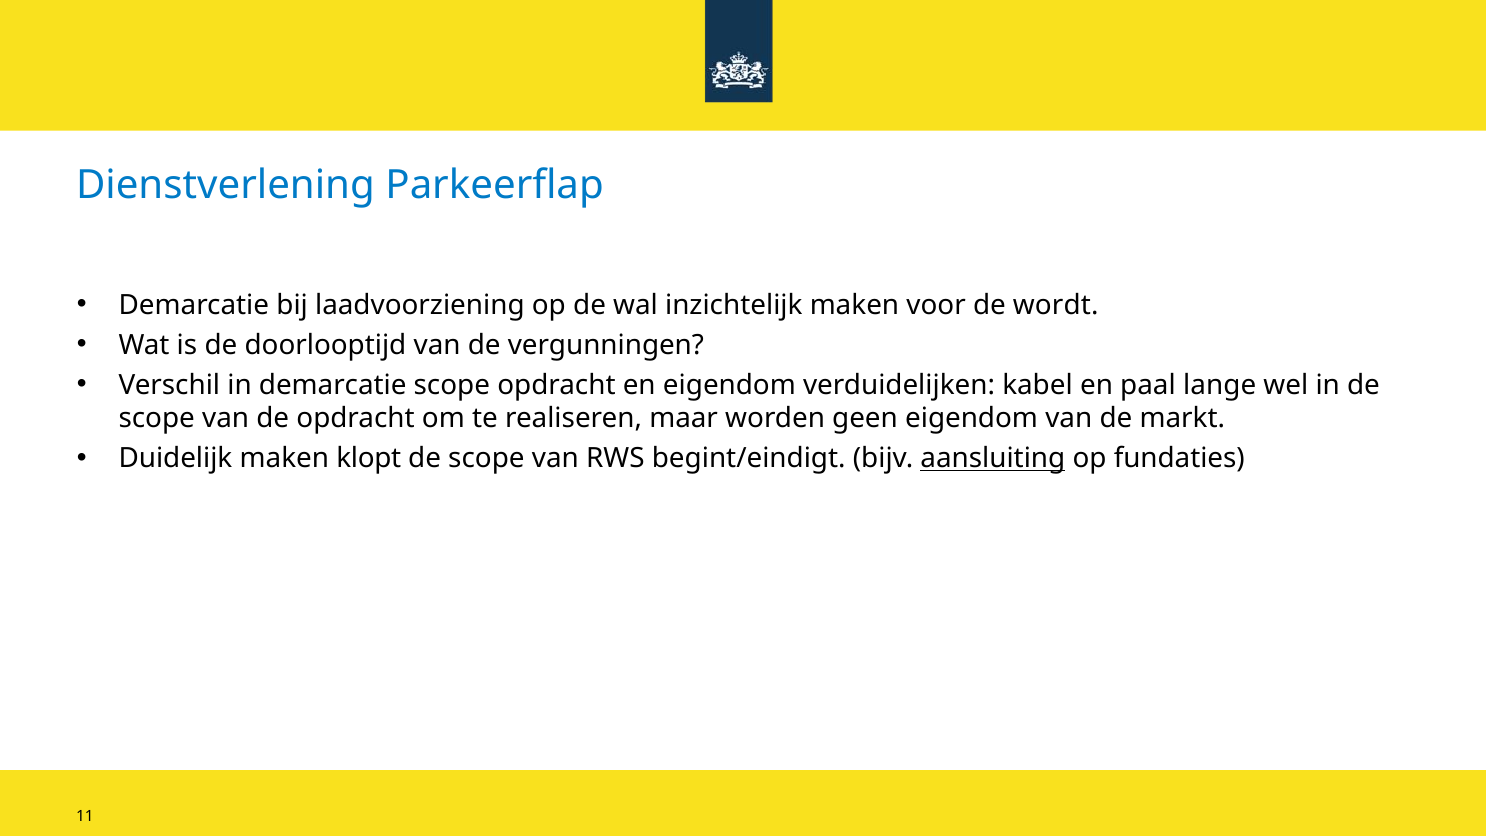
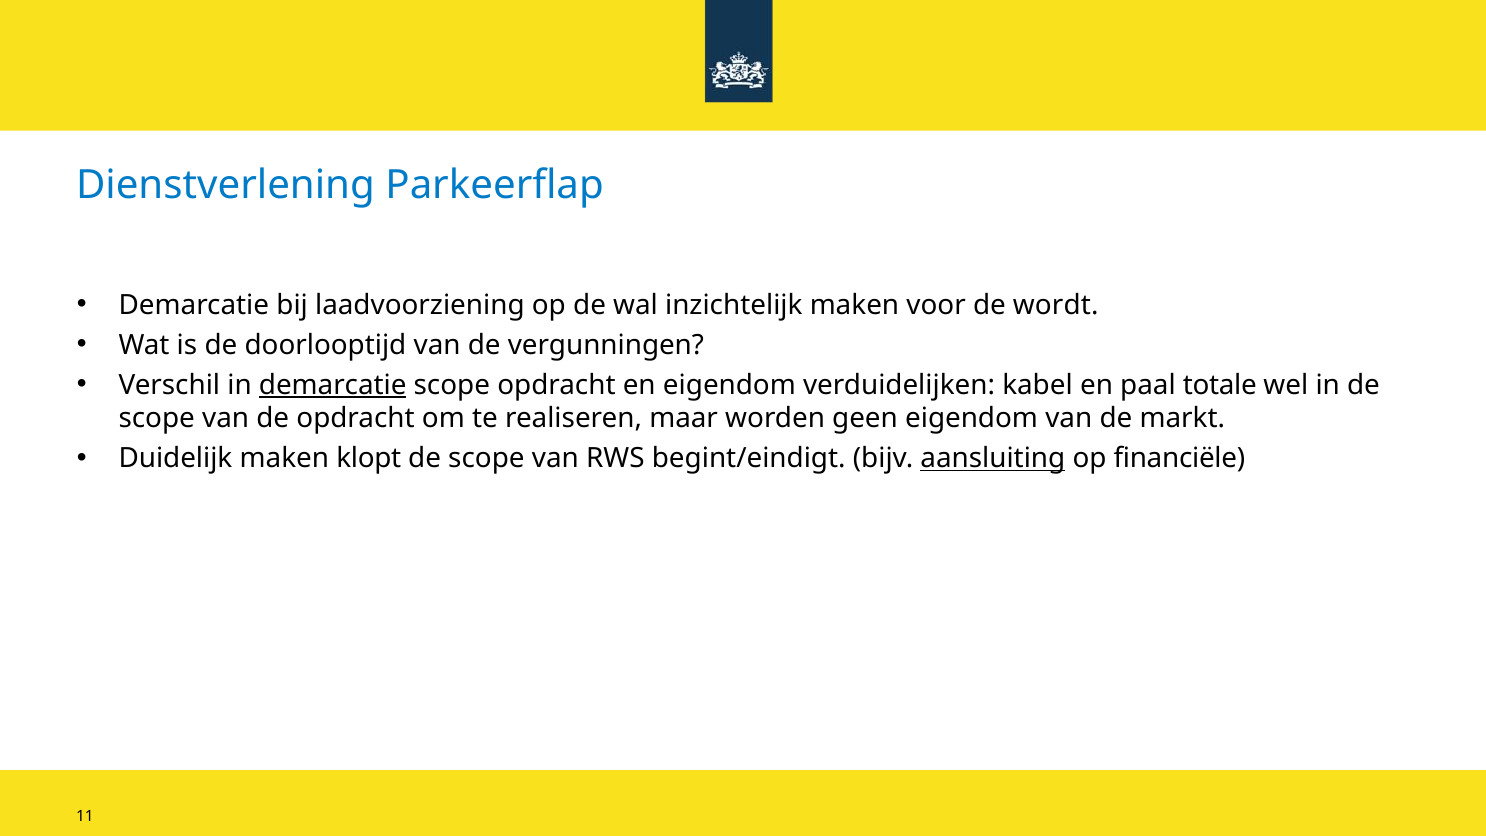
demarcatie underline: none -> present (333, 385)
lange: lange -> totale (1220, 385)
fundaties: fundaties -> financiële (1179, 459)
